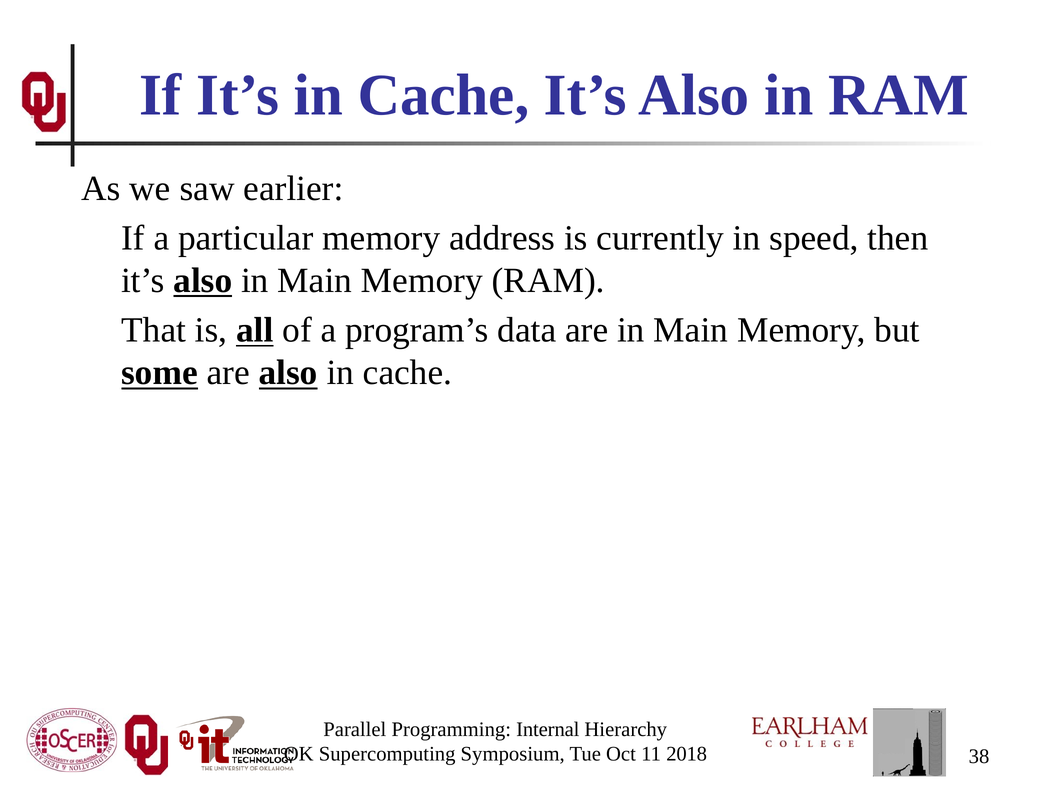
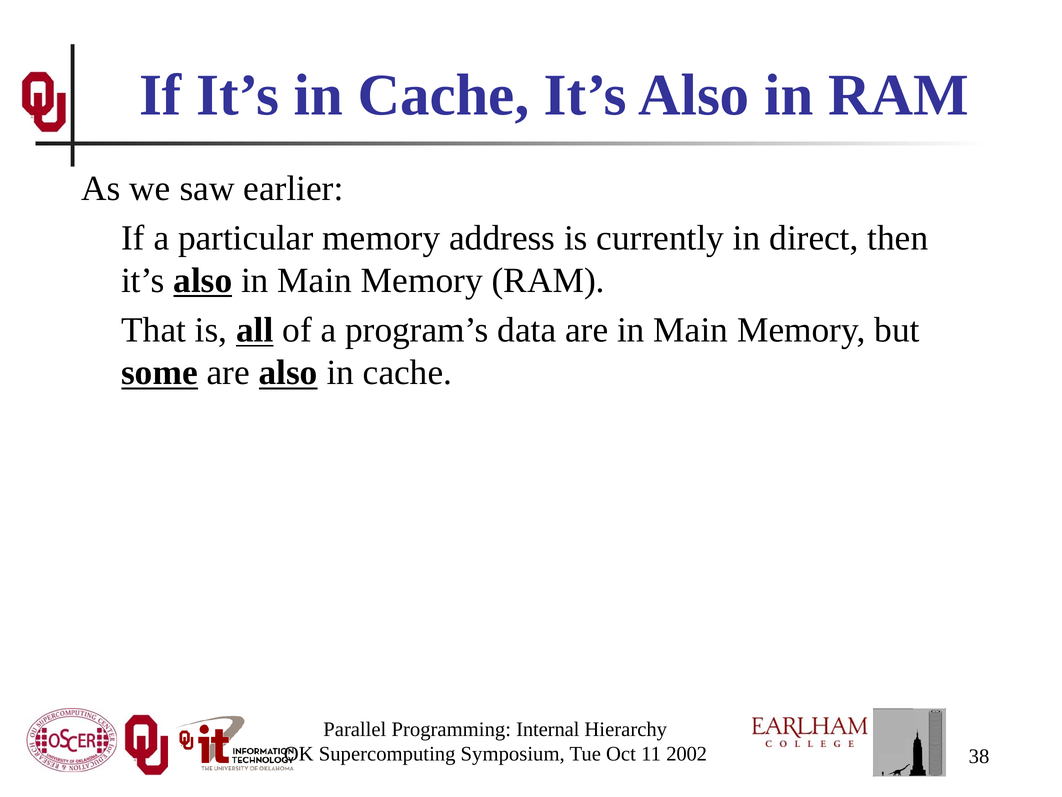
speed: speed -> direct (814, 238)
2018: 2018 -> 2002 (687, 754)
